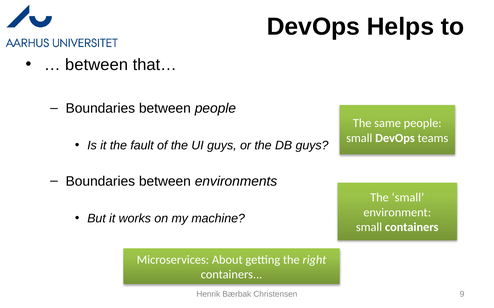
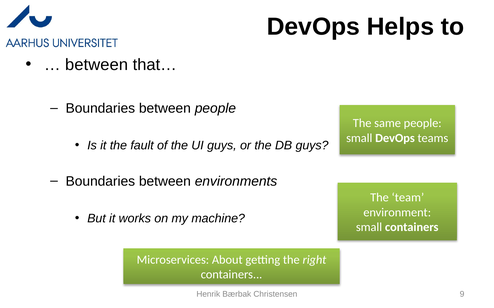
The small: small -> team (408, 198)
